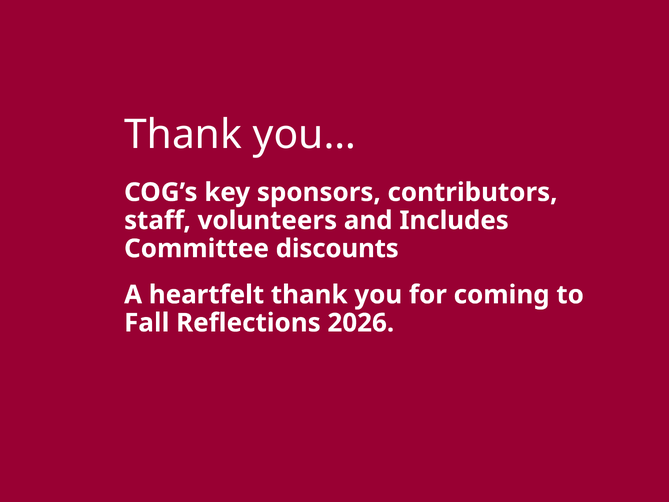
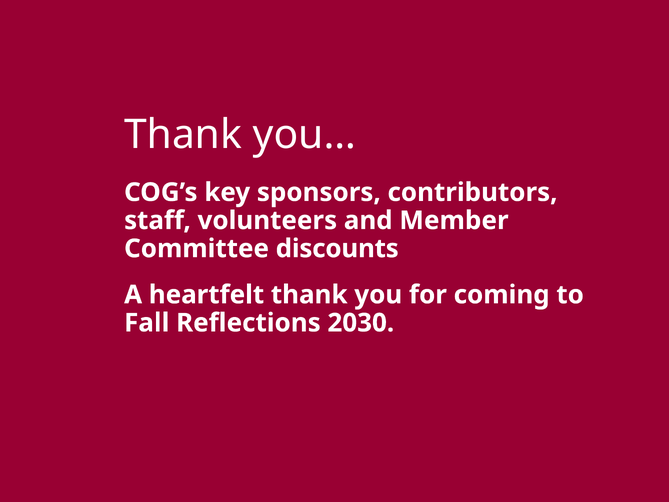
Includes: Includes -> Member (454, 220)
2026: 2026 -> 2030 (361, 323)
